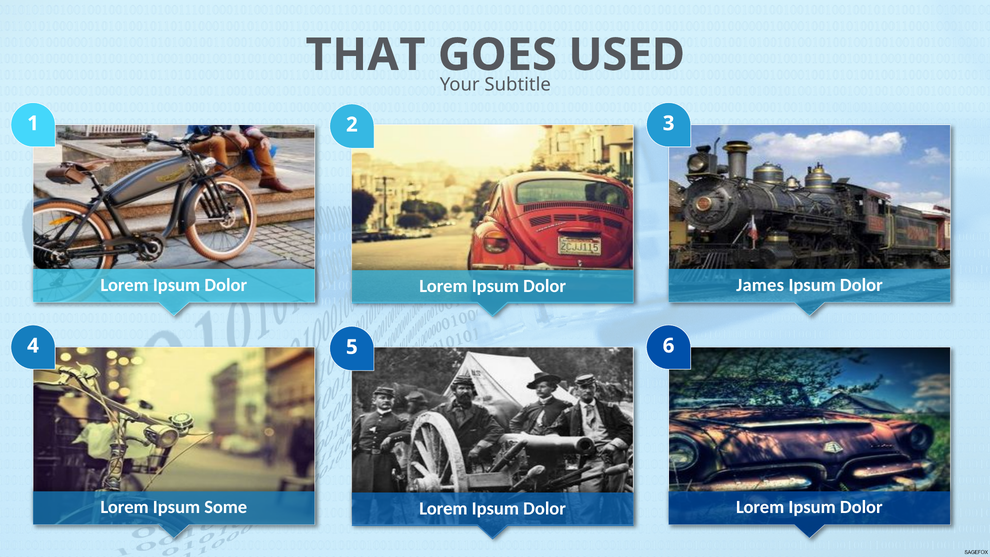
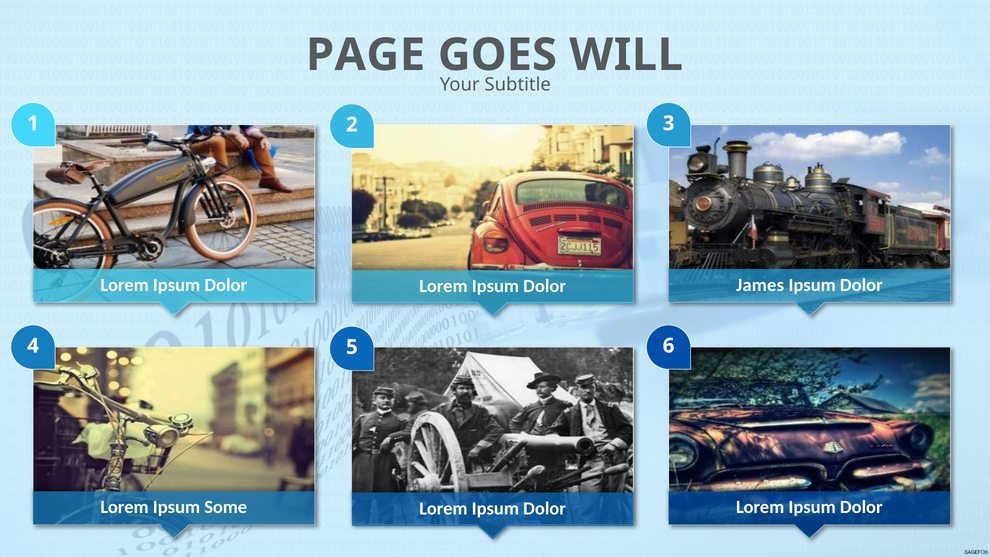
THAT: THAT -> PAGE (366, 55)
USED: USED -> WILL (626, 55)
